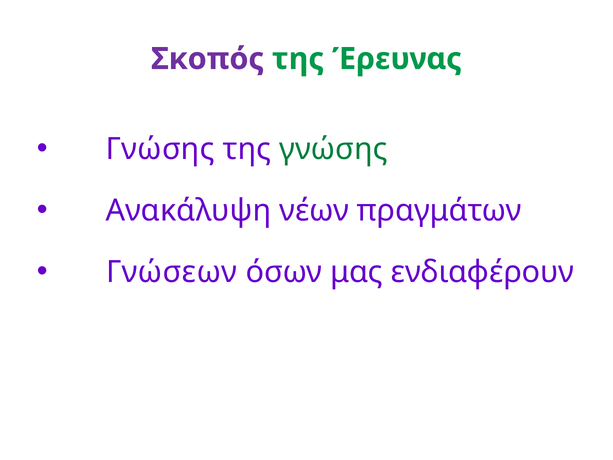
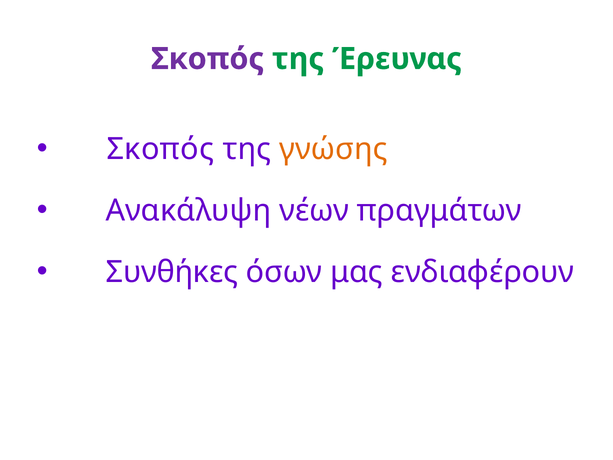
Γνώσης: Γνώσης -> Σκοπός (160, 149)
γνώσης colour: green -> orange (333, 149)
Γνώσεων: Γνώσεων -> Συνθήκες (172, 272)
